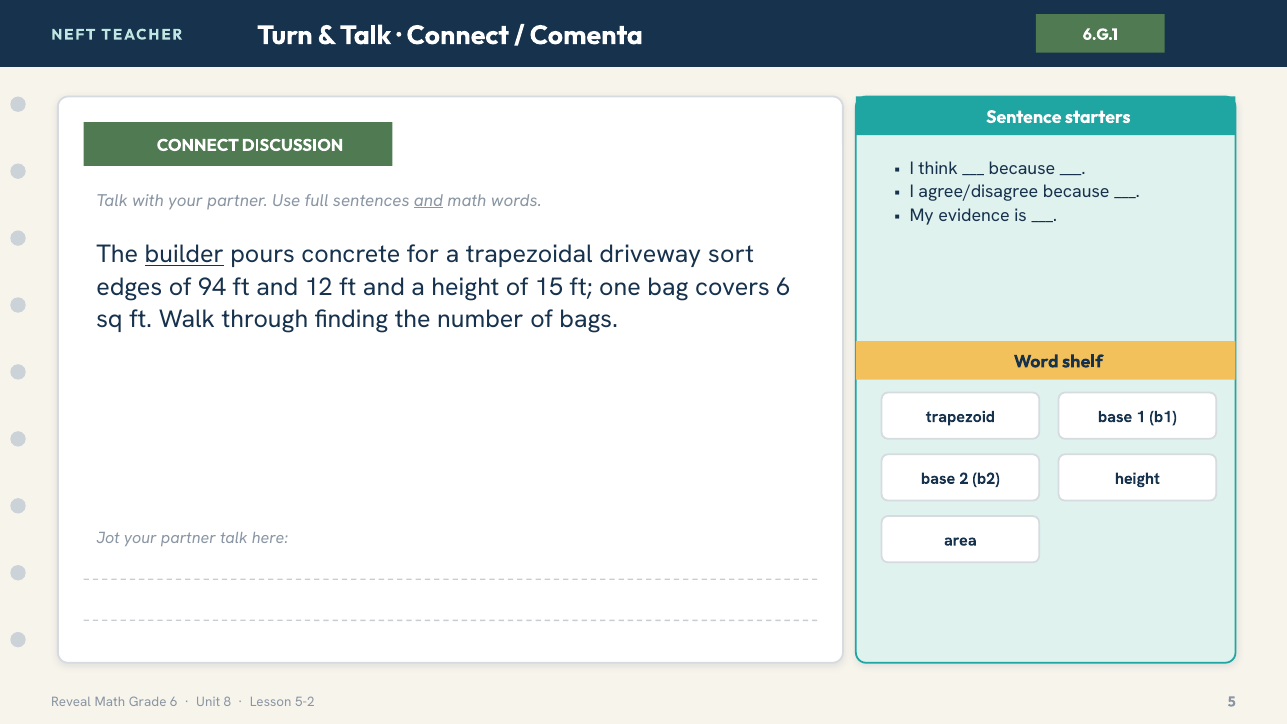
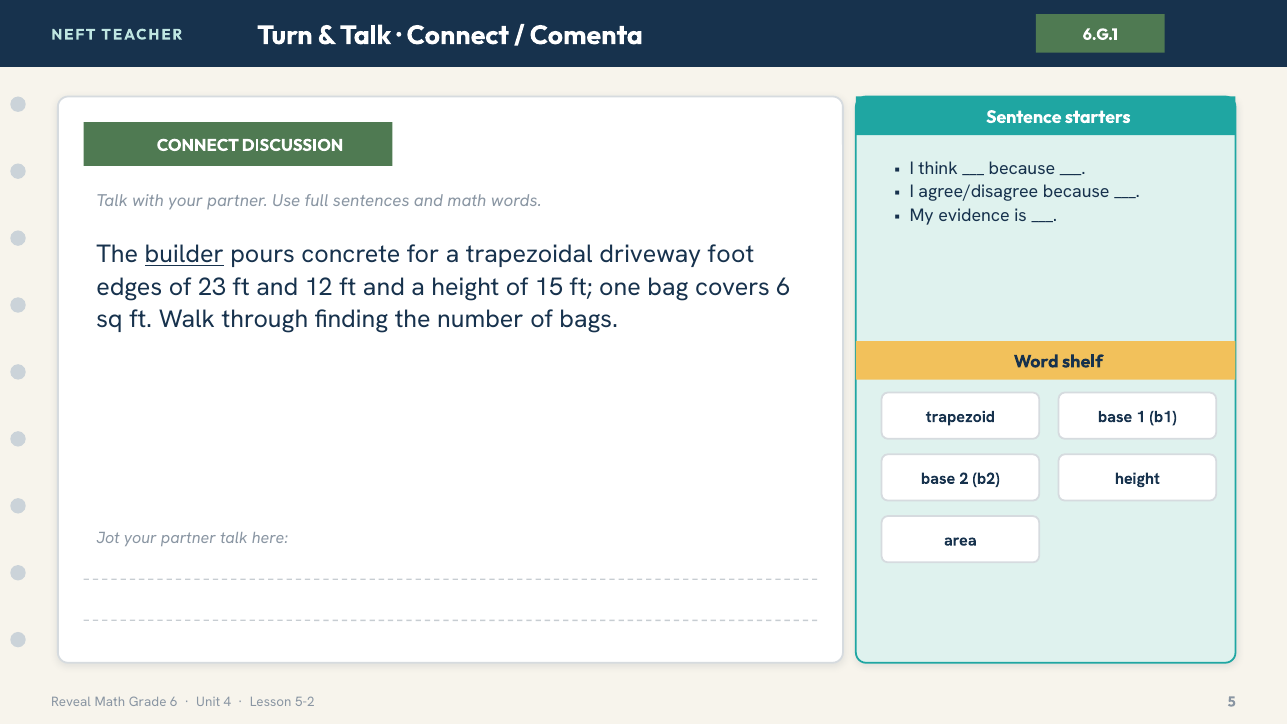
and underline: present -> none (428, 201)
sort: sort -> foot (731, 255)
94: 94 -> 23 (212, 287)
8: 8 -> 4 (227, 702)
